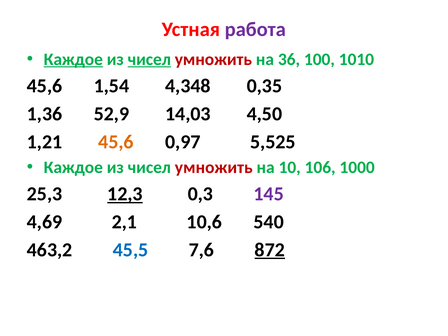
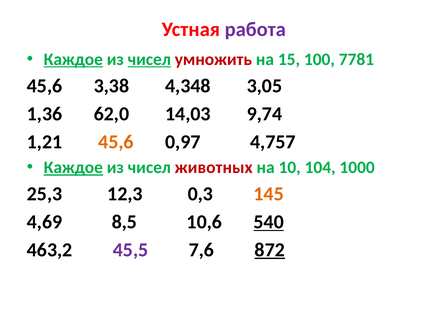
36: 36 -> 15 (289, 59)
1010: 1010 -> 7781 (356, 59)
1,54: 1,54 -> 3,38 (111, 86)
0,35: 0,35 -> 3,05 (264, 86)
52,9: 52,9 -> 62,0 (111, 114)
4,50: 4,50 -> 9,74 (264, 114)
5,525: 5,525 -> 4,757 (273, 142)
Каждое underline: none -> present (73, 167)
умножить: умножить -> животных (214, 167)
106: 106 -> 104 (320, 167)
12,3 underline: present -> none (125, 194)
145 colour: purple -> orange (269, 194)
2,1: 2,1 -> 8,5 (124, 222)
540 underline: none -> present (269, 222)
45,5 colour: blue -> purple (131, 250)
